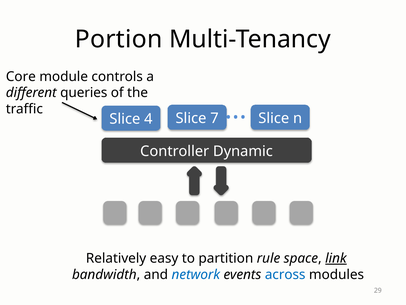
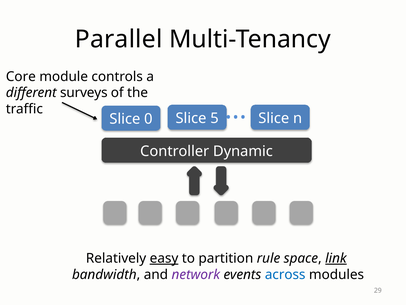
Portion: Portion -> Parallel (119, 39)
queries: queries -> surveys (84, 93)
4: 4 -> 0 (148, 119)
7: 7 -> 5 (214, 118)
easy underline: none -> present (164, 258)
network colour: blue -> purple (196, 274)
